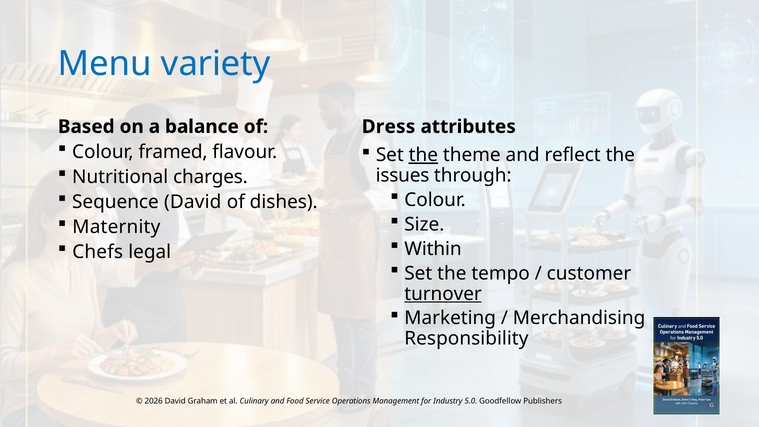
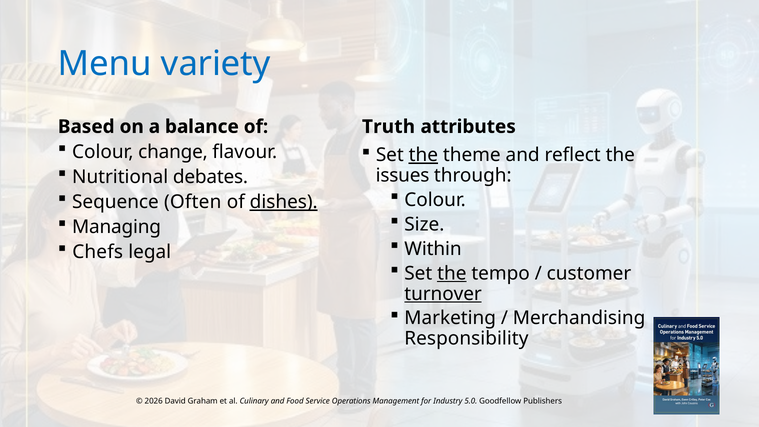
Dress: Dress -> Truth (389, 127)
framed: framed -> change (173, 152)
charges: charges -> debates (211, 177)
Sequence David: David -> Often (193, 202)
dishes underline: none -> present (284, 202)
Maternity: Maternity -> Managing (117, 227)
the underline: none -> present (452, 273)
